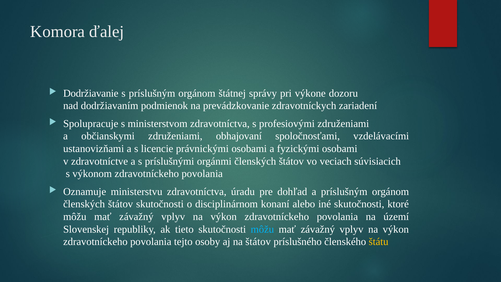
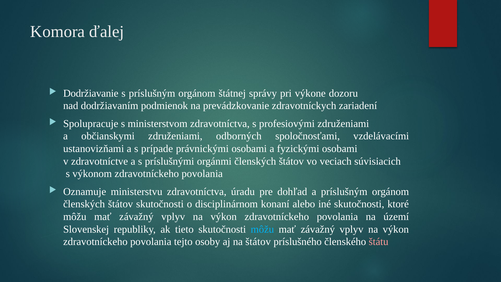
obhajovaní: obhajovaní -> odborných (239, 136)
licencie: licencie -> prípade (157, 149)
štátu colour: yellow -> pink (379, 242)
